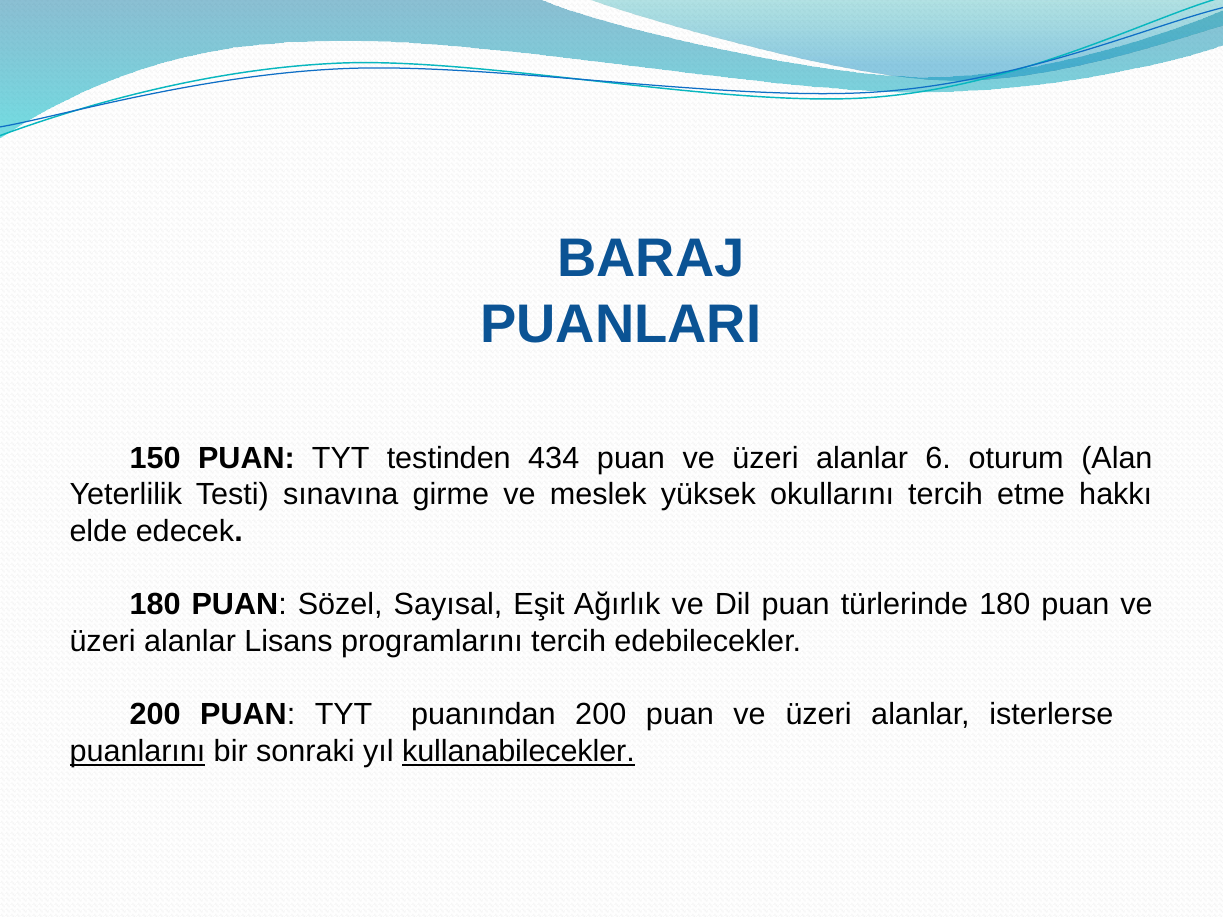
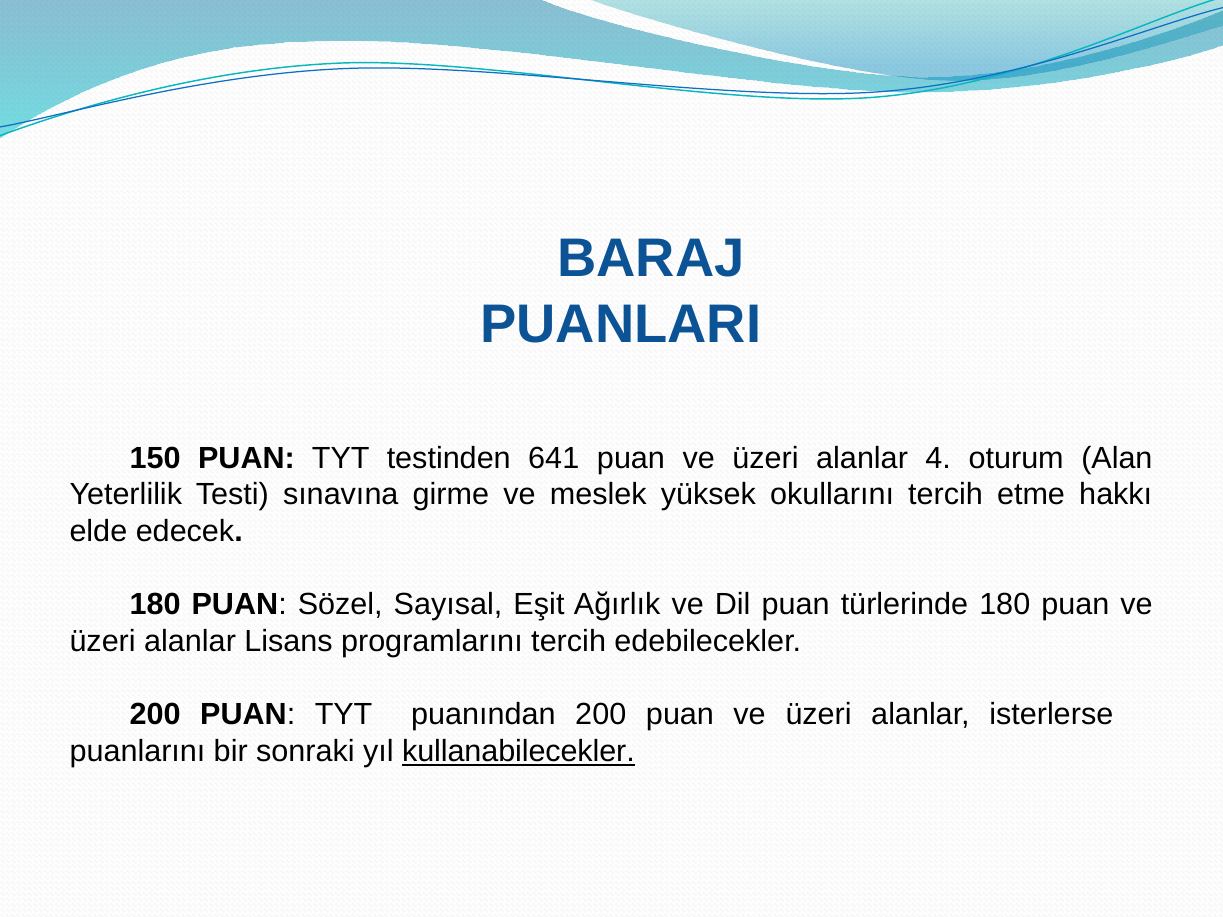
434: 434 -> 641 (554, 458)
6: 6 -> 4 (938, 458)
puanlarını underline: present -> none (137, 752)
